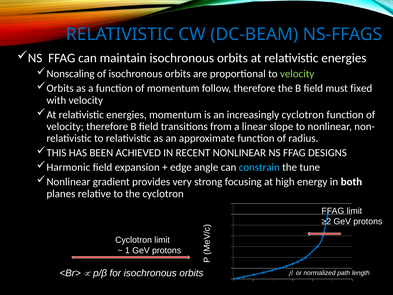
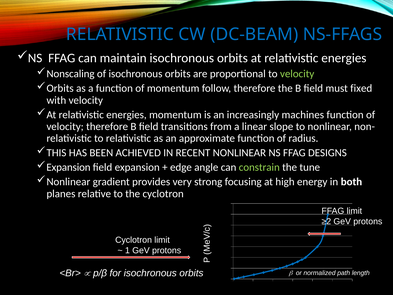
increasingly cyclotron: cyclotron -> machines (303, 115)
Harmonic: Harmonic -> Expansion (68, 167)
constrain colour: light blue -> light green (259, 167)
